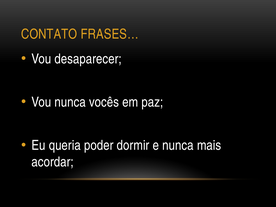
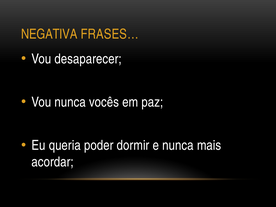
CONTATO: CONTATO -> NEGATIVA (49, 34)
